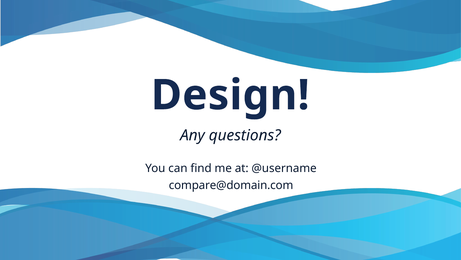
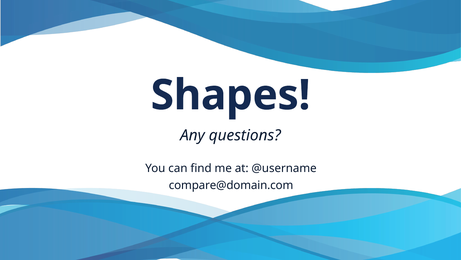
Design: Design -> Shapes (231, 95)
